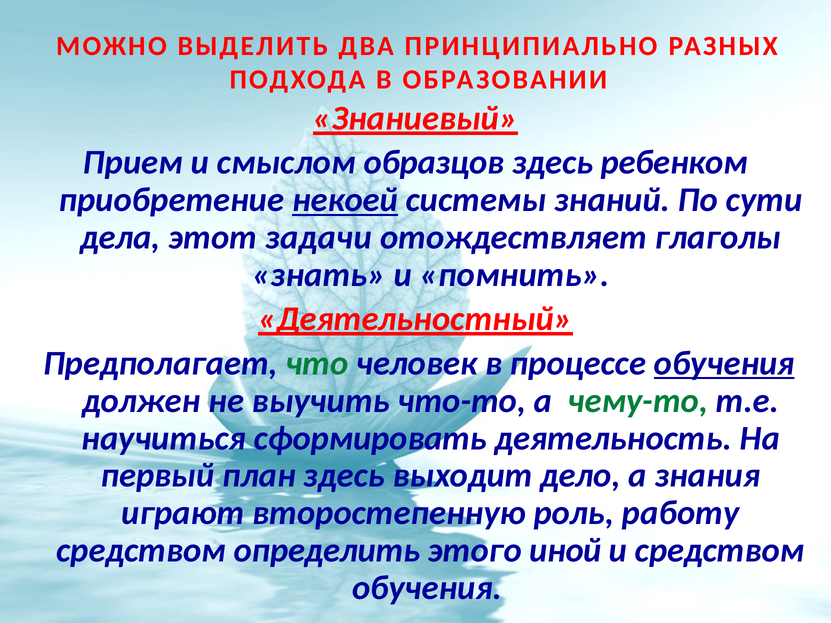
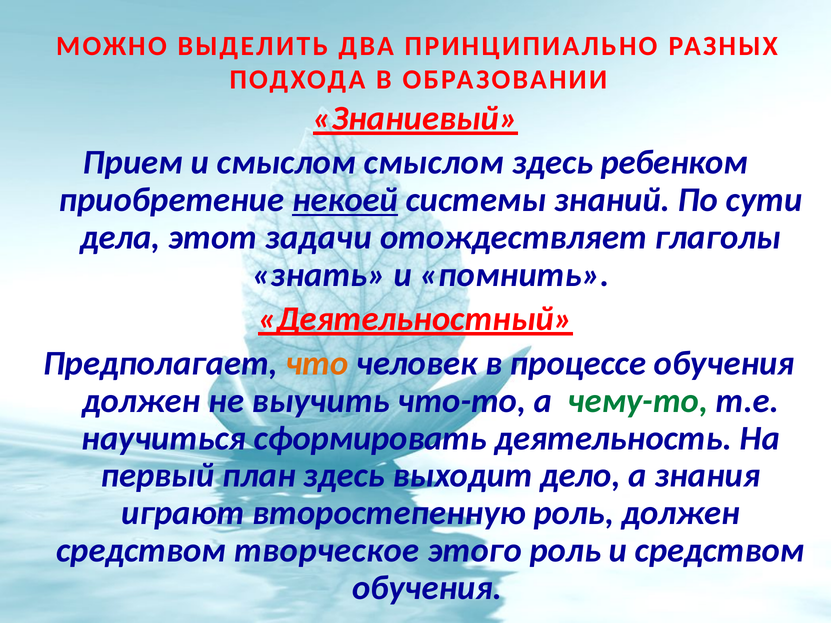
смыслом образцов: образцов -> смыслом (434, 163)
что colour: green -> orange (317, 363)
обучения underline: present -> none (724, 363)
роль работу: работу -> должен (681, 513)
определить: определить -> творческое (327, 550)
этого иной: иной -> роль (565, 550)
